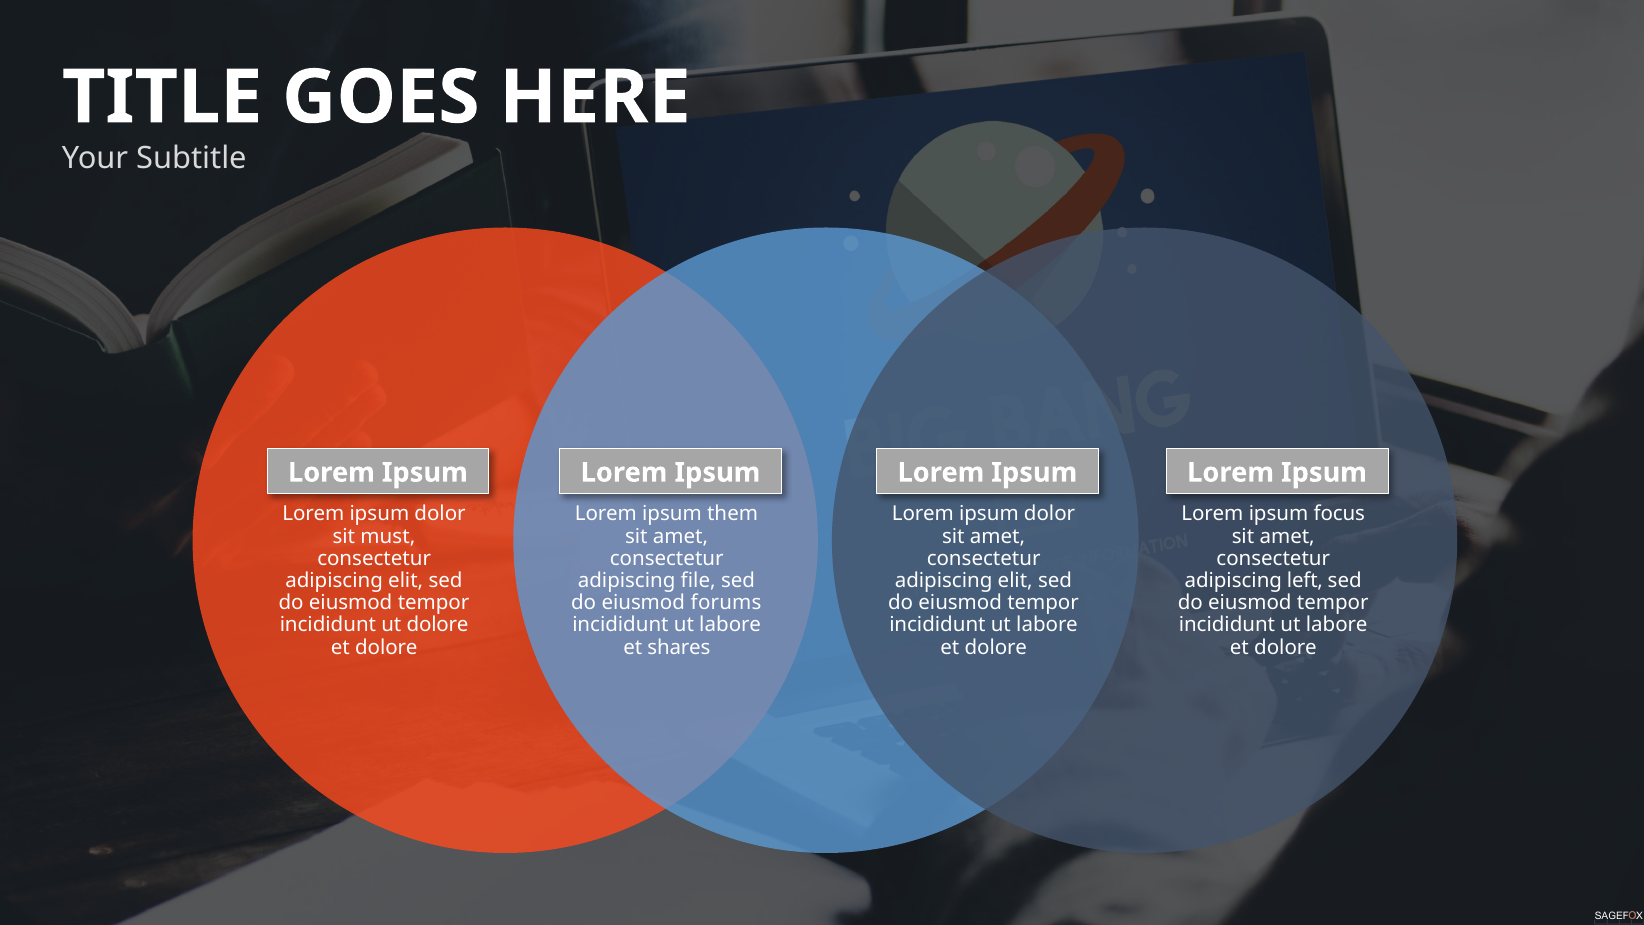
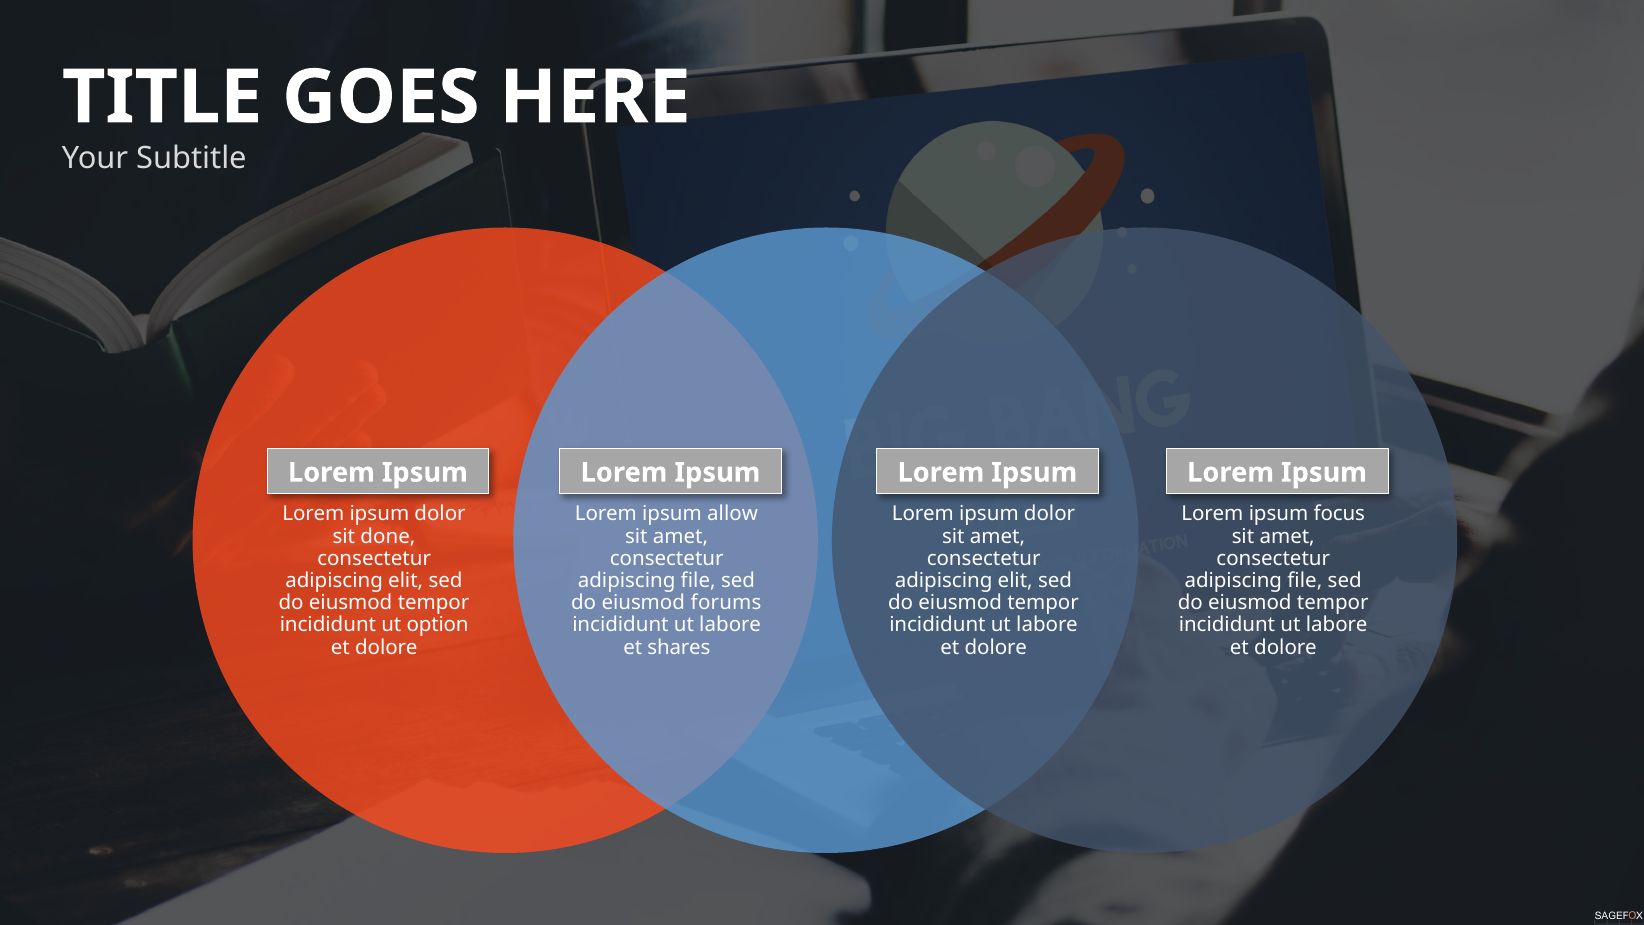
them: them -> allow (733, 514)
must: must -> done (388, 536)
left: left -> file (1305, 581)
ut dolore: dolore -> option (438, 625)
